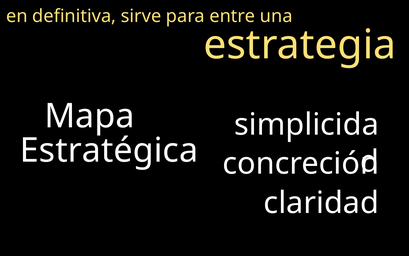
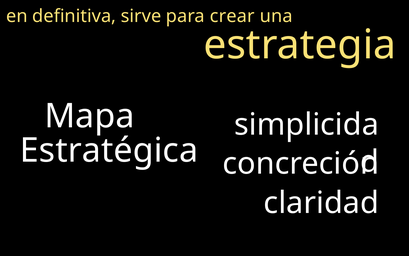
entre: entre -> crear (232, 16)
